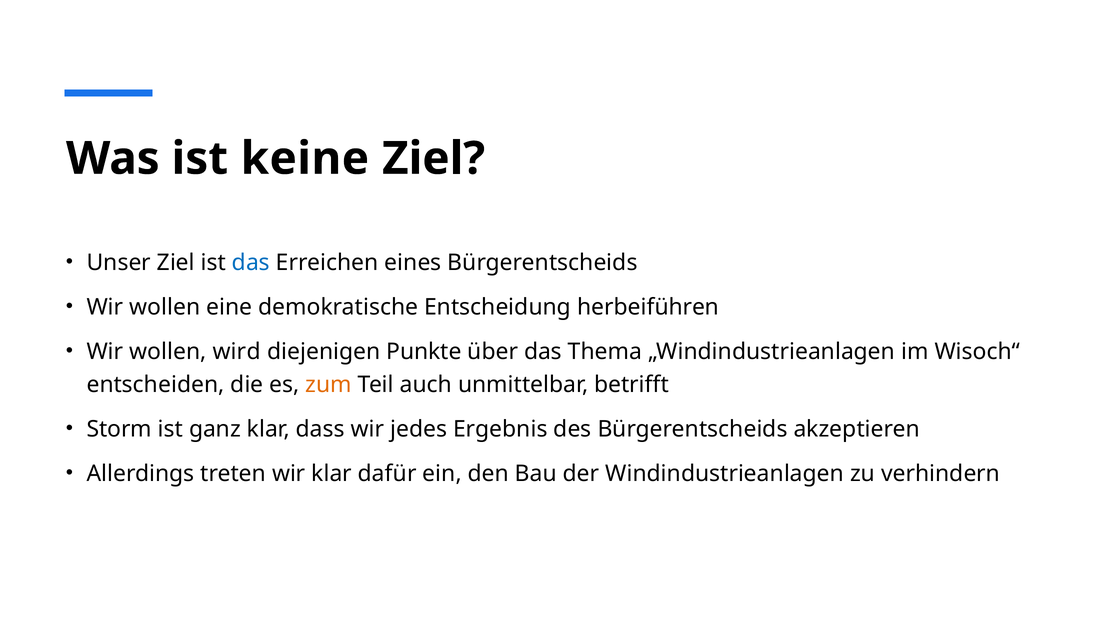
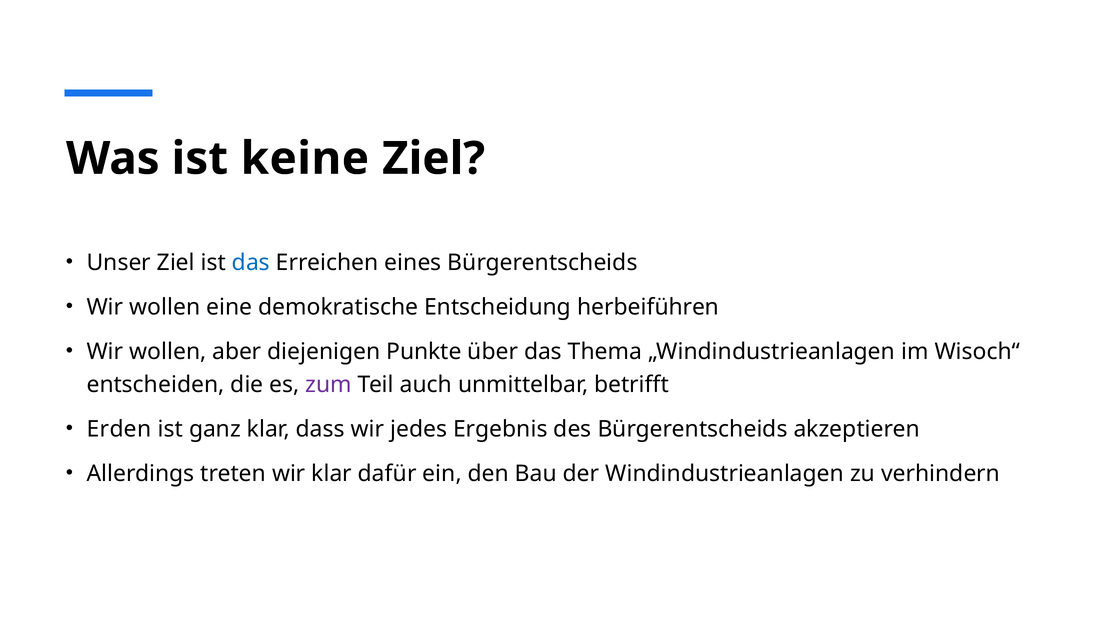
wird: wird -> aber (237, 351)
zum colour: orange -> purple (329, 384)
Storm: Storm -> Erden (119, 429)
